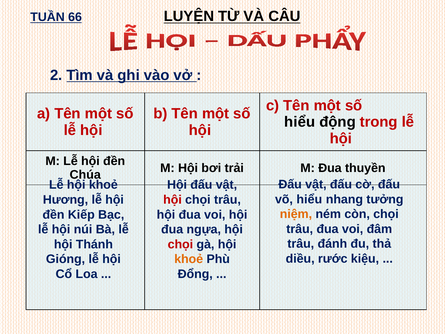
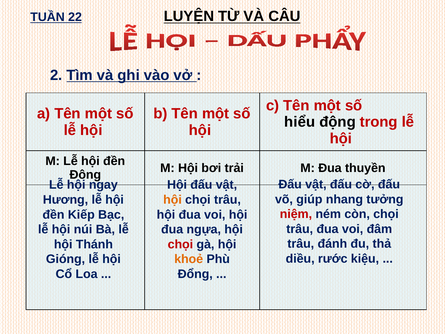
66: 66 -> 22 (75, 17)
Chúa: Chúa -> Đông (85, 175)
Lễ hội khoẻ: khoẻ -> ngay (103, 185)
võ hiểu: hiểu -> giúp (309, 199)
hội colour: red -> orange (172, 200)
niệm colour: orange -> red (296, 214)
